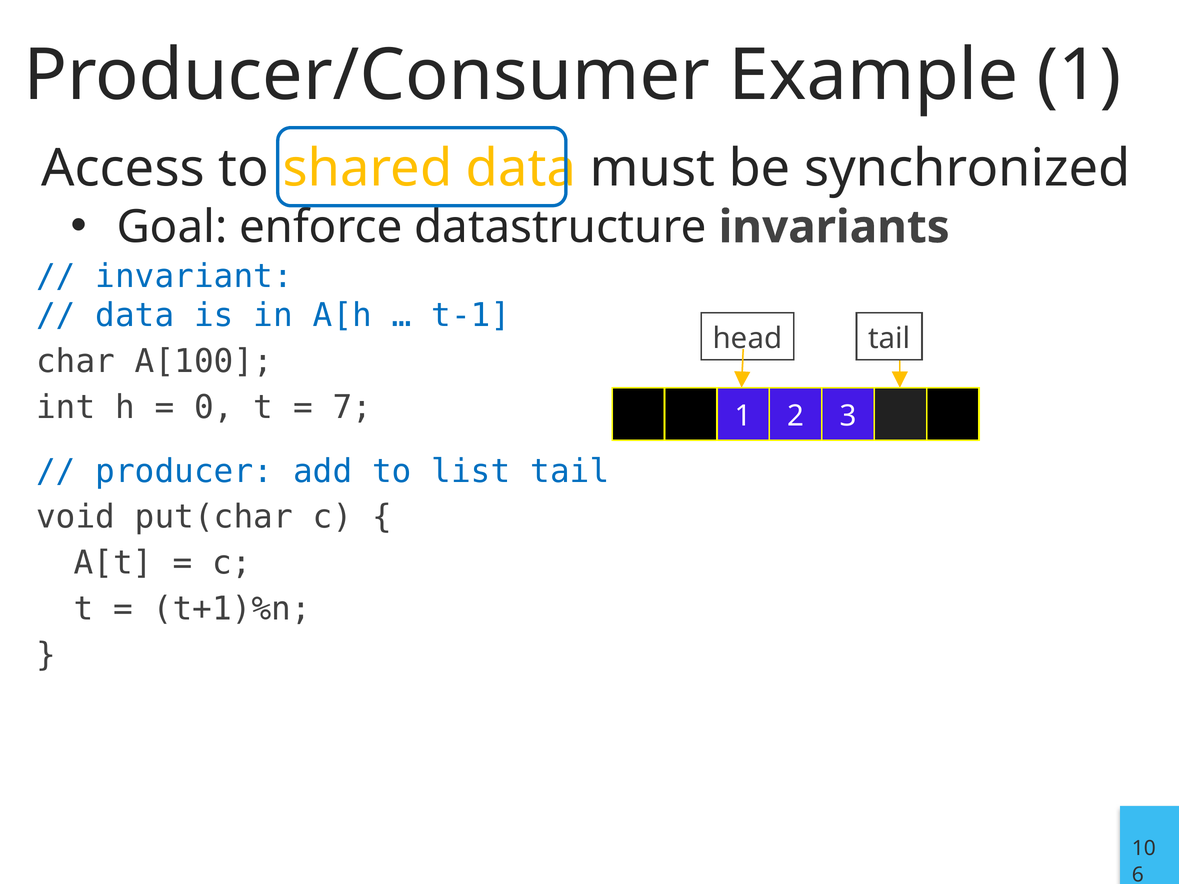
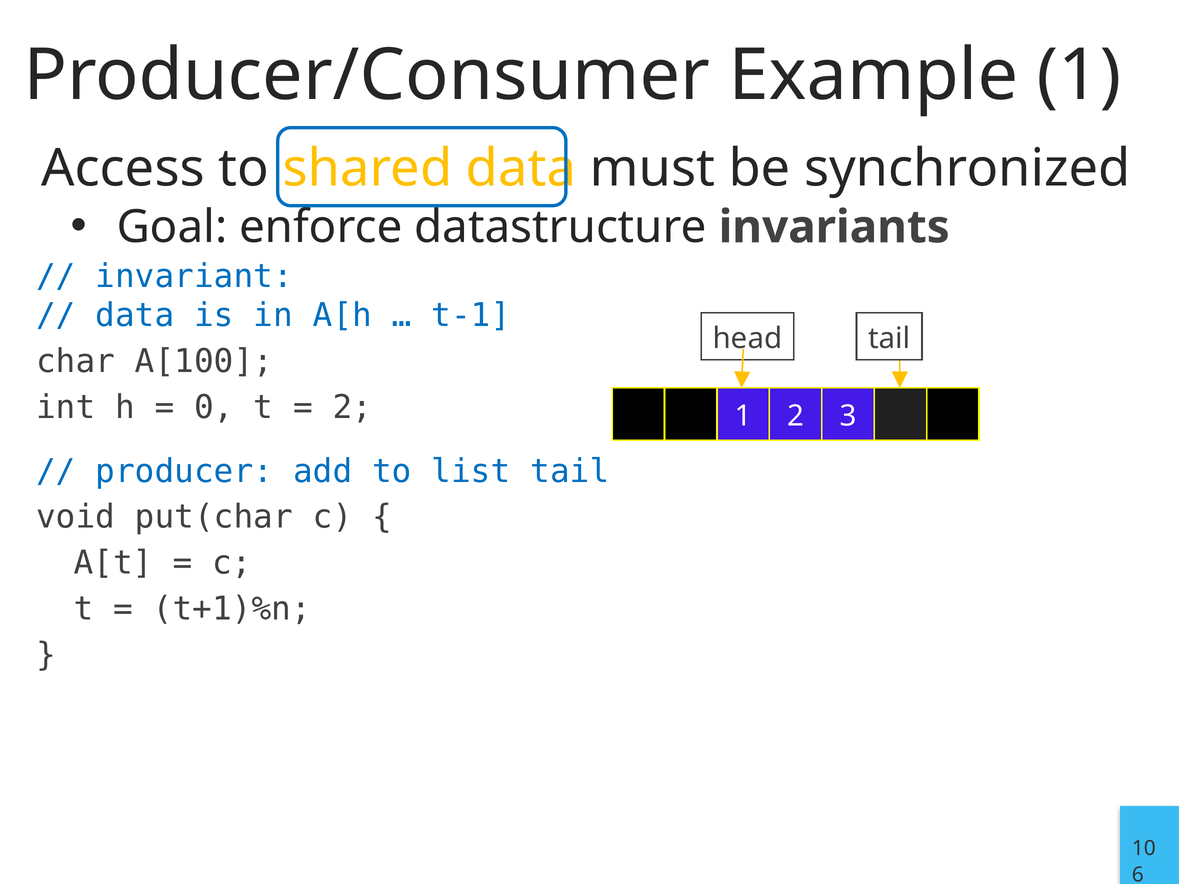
7: 7 -> 2 (352, 407)
